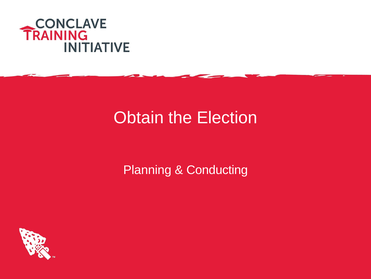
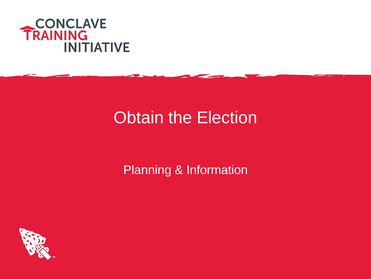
Conducting: Conducting -> Information (217, 170)
